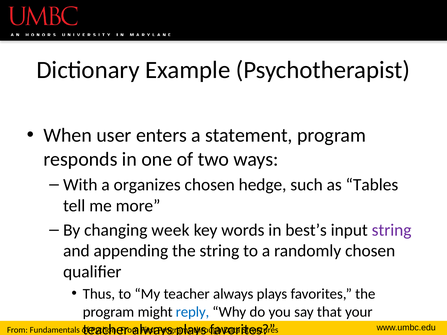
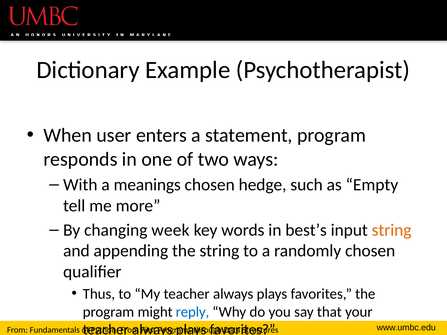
organizes: organizes -> meanings (147, 185)
Tables: Tables -> Empty (372, 185)
string colour: purple -> orange (392, 230)
